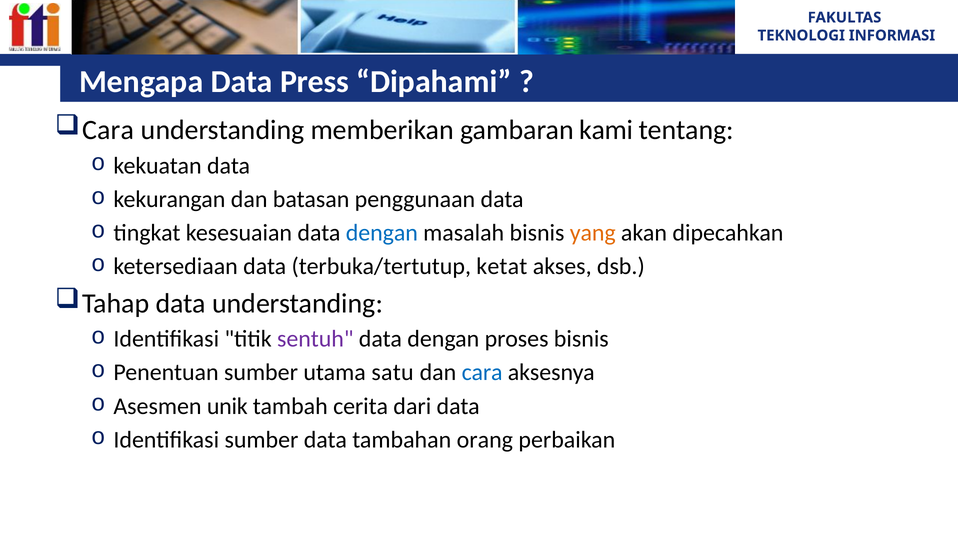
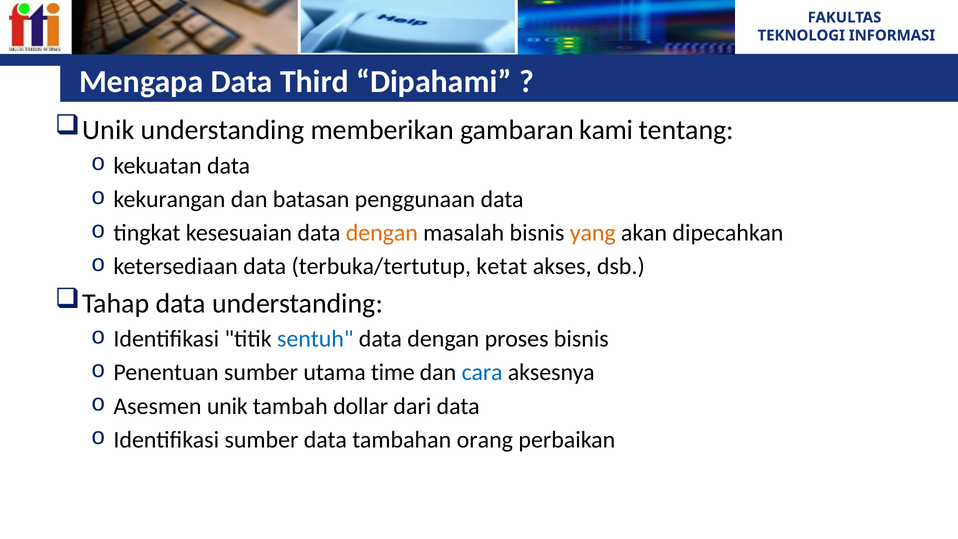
Press: Press -> Third (314, 82)
Cara: Cara -> Unik (108, 130)
dengan colour: blue -> orange (382, 233)
sentuh colour: purple -> blue (315, 339)
satu: satu -> time (393, 372)
cerita: cerita -> dollar (361, 406)
